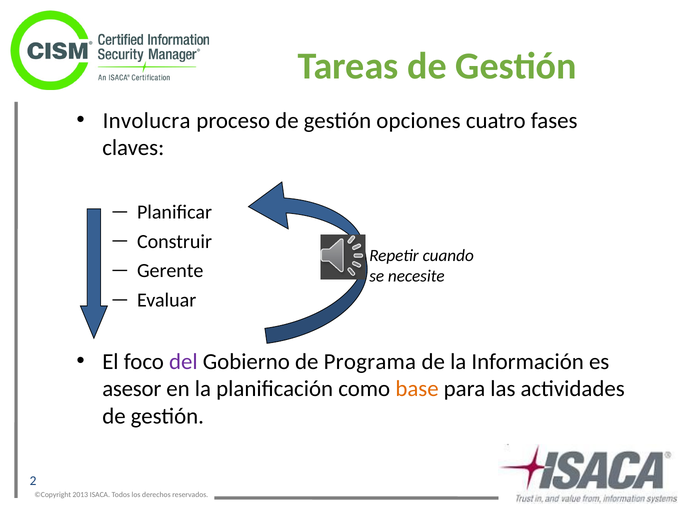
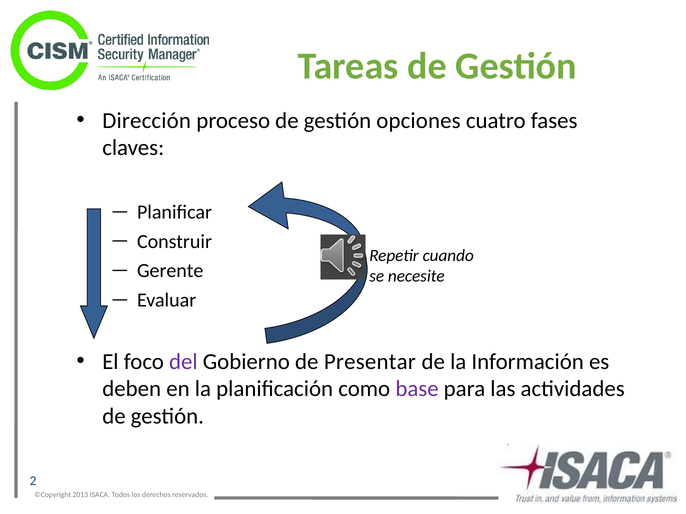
Involucra: Involucra -> Dirección (147, 121)
Programa: Programa -> Presentar (370, 362)
asesor: asesor -> deben (132, 389)
base colour: orange -> purple (417, 389)
